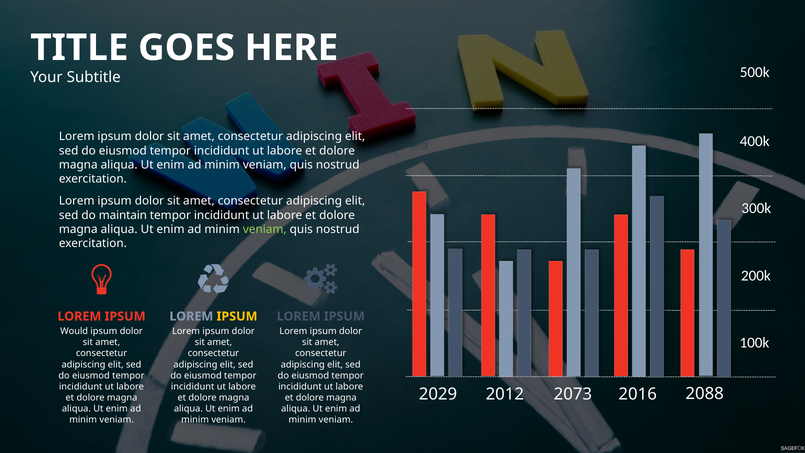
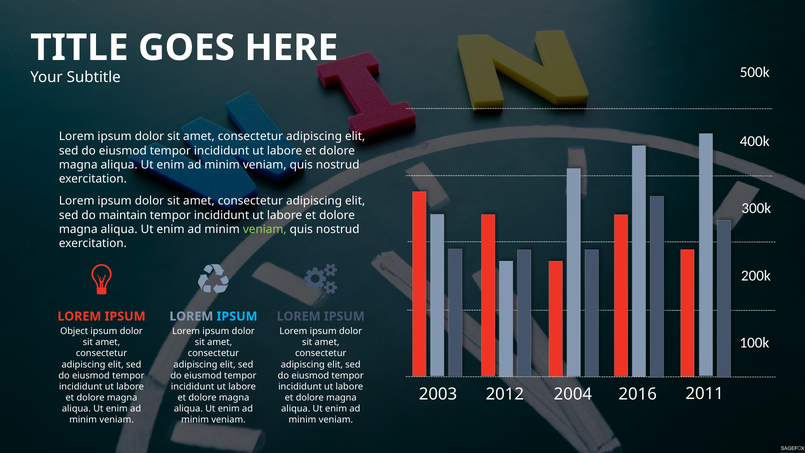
IPSUM colour: yellow -> light blue (237, 316)
Would: Would -> Object (74, 331)
2029: 2029 -> 2003 (438, 394)
2073: 2073 -> 2004 (573, 394)
2088: 2088 -> 2011 (705, 394)
